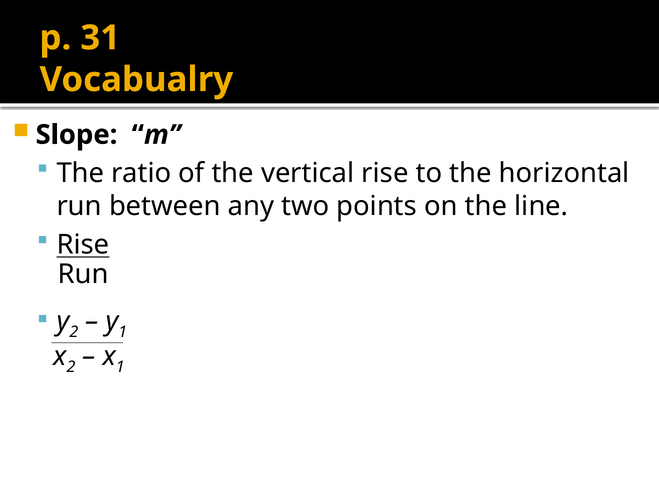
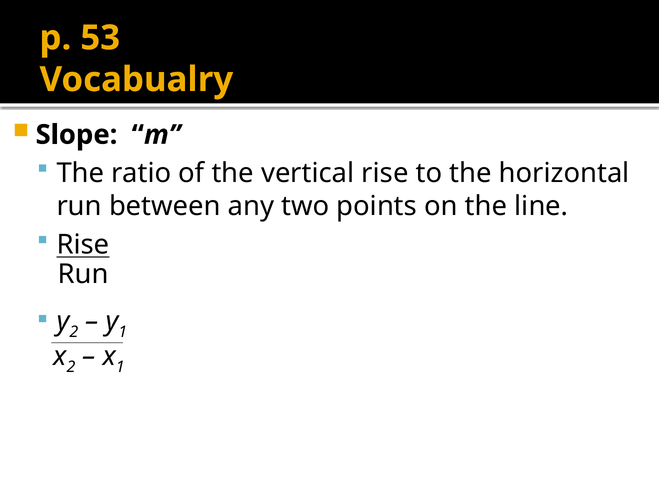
31: 31 -> 53 (100, 38)
